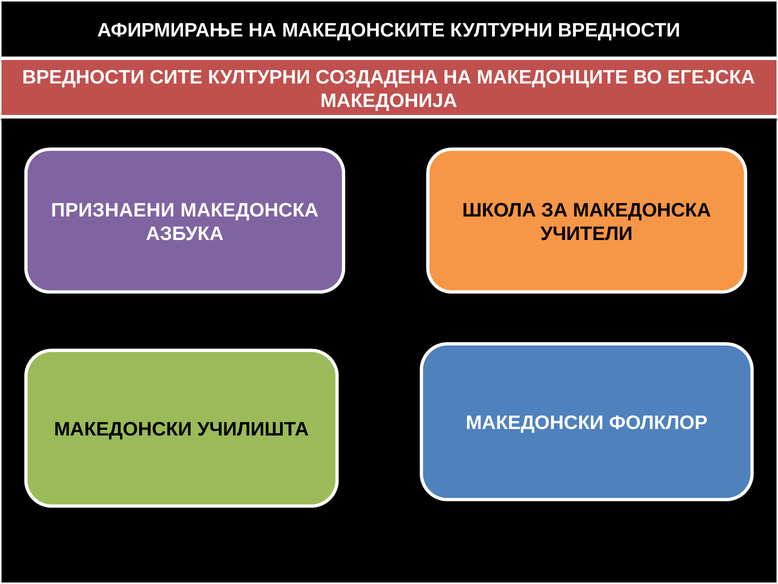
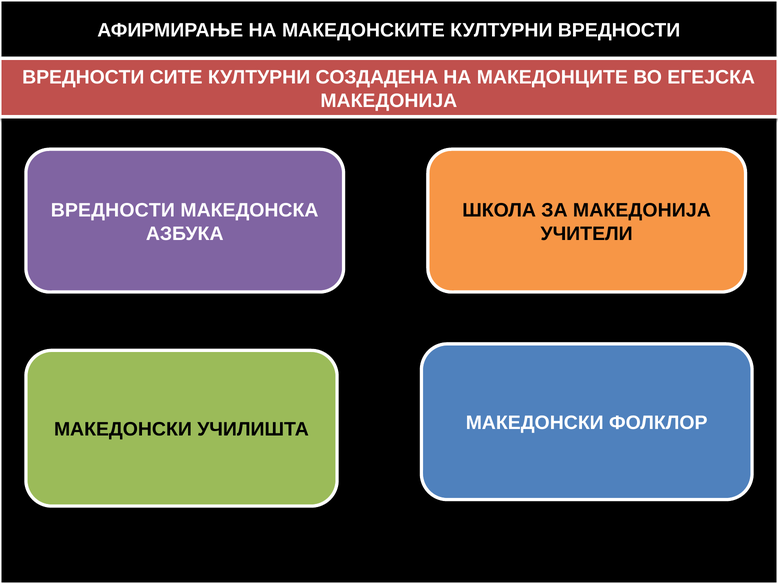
ПРИЗНАЕНИ: ПРИЗНАЕНИ -> ВРЕДНОСТИ (113, 210)
ЗА МАКЕДОНСКА: МАКЕДОНСКА -> МАКЕДОНИЈА (642, 210)
